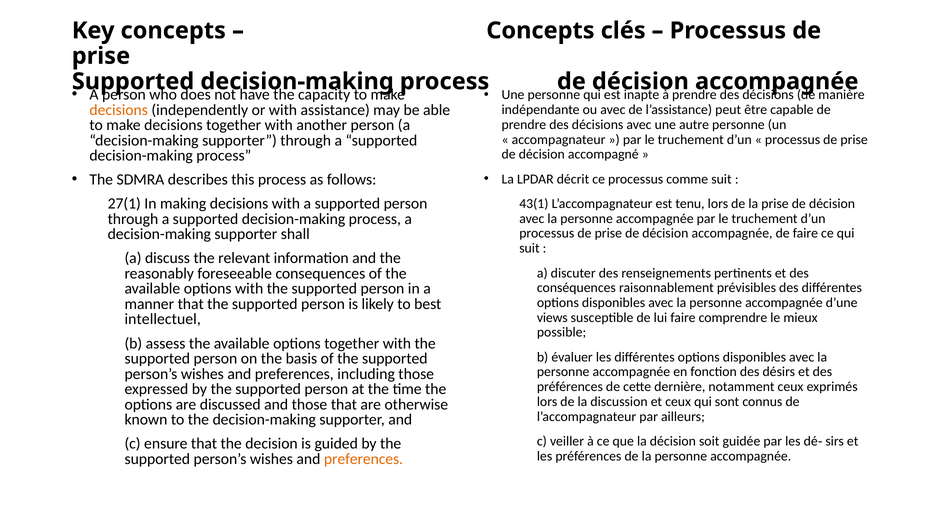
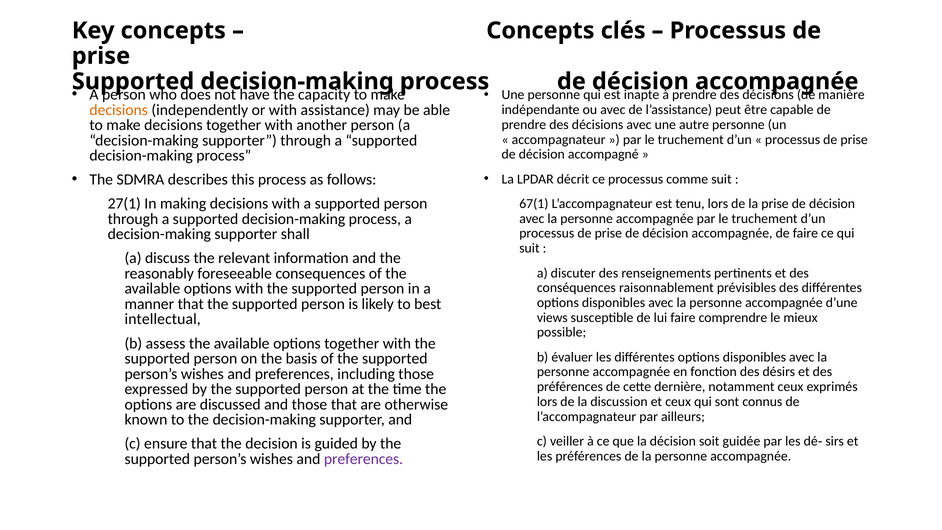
43(1: 43(1 -> 67(1 (534, 204)
intellectuel: intellectuel -> intellectual (163, 319)
preferences colour: orange -> purple (363, 459)
